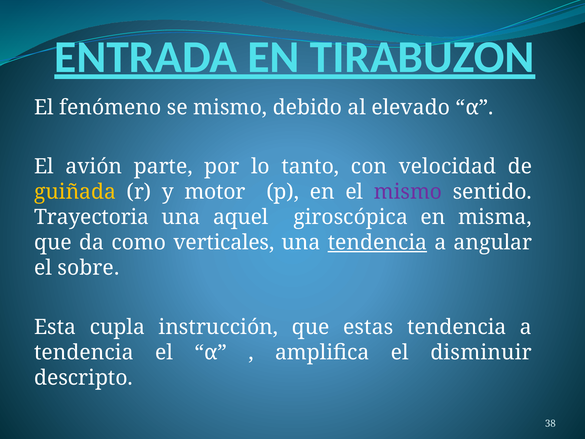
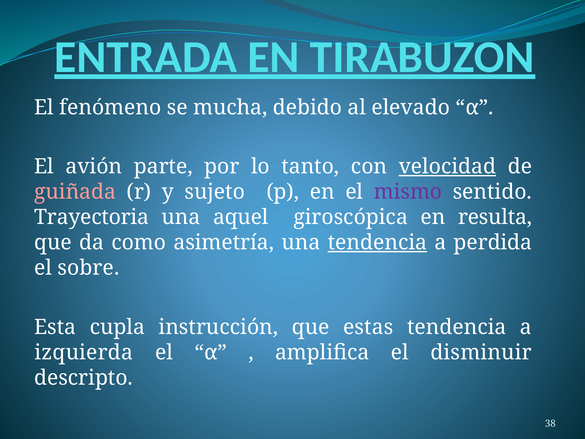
se mismo: mismo -> mucha (230, 107)
velocidad underline: none -> present (447, 167)
guiñada colour: yellow -> pink (75, 192)
motor: motor -> sujeto (215, 192)
misma: misma -> resulta (495, 217)
verticales: verticales -> asimetría (224, 243)
angular: angular -> perdida (493, 243)
tendencia: tendencia -> izquierda (84, 352)
